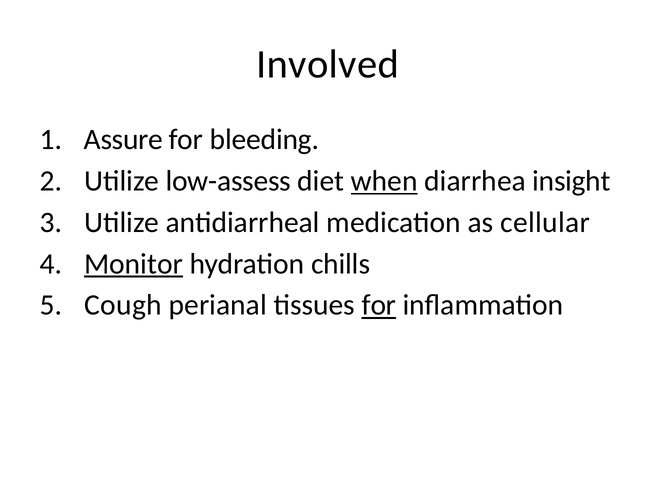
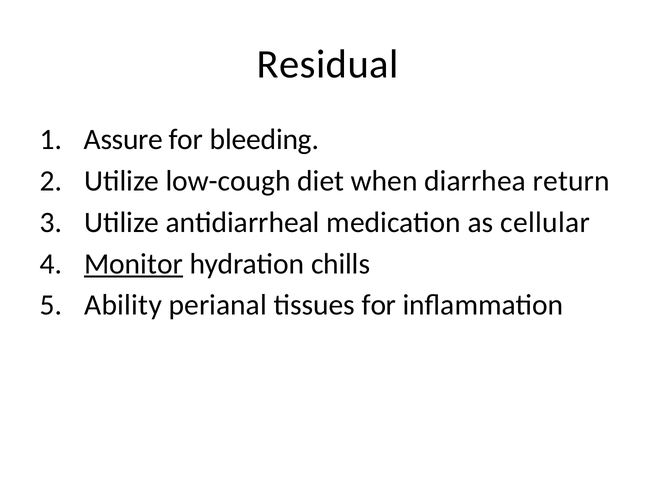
Involved: Involved -> Residual (328, 64)
low-assess: low-assess -> low-cough (228, 181)
when underline: present -> none (384, 181)
insight: insight -> return (571, 181)
Cough: Cough -> Ability (123, 305)
for underline: present -> none (379, 305)
